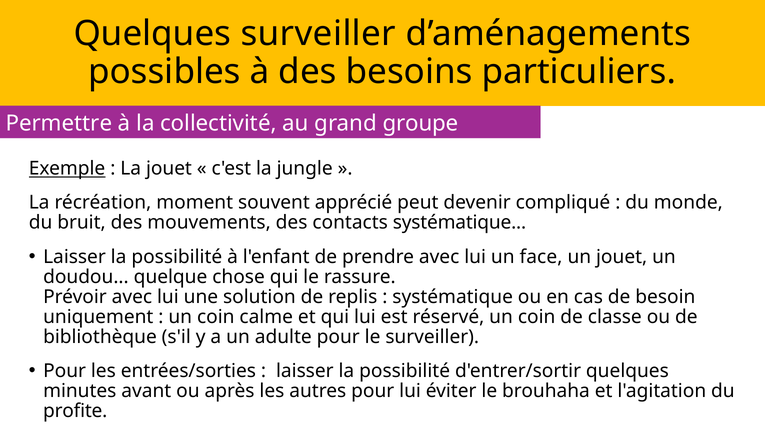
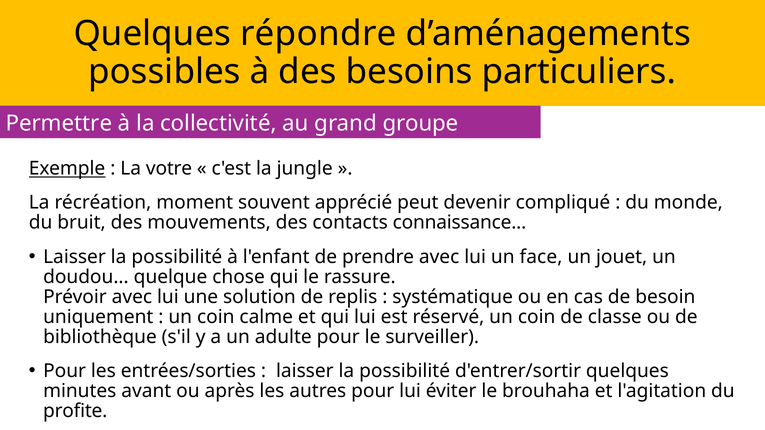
Quelques surveiller: surveiller -> répondre (318, 34)
La jouet: jouet -> votre (169, 168)
contacts systématique: systématique -> connaissance (459, 223)
